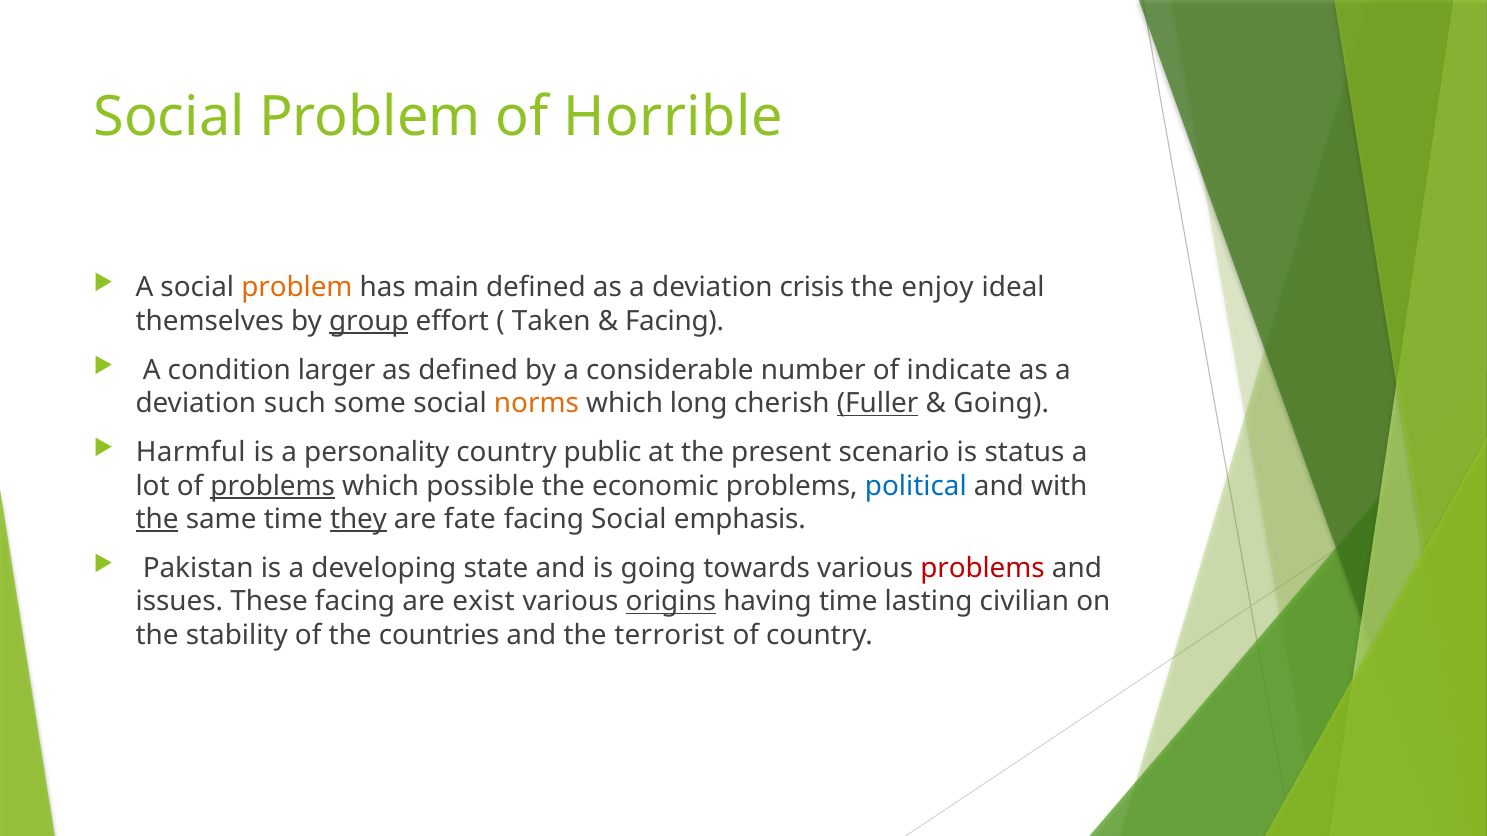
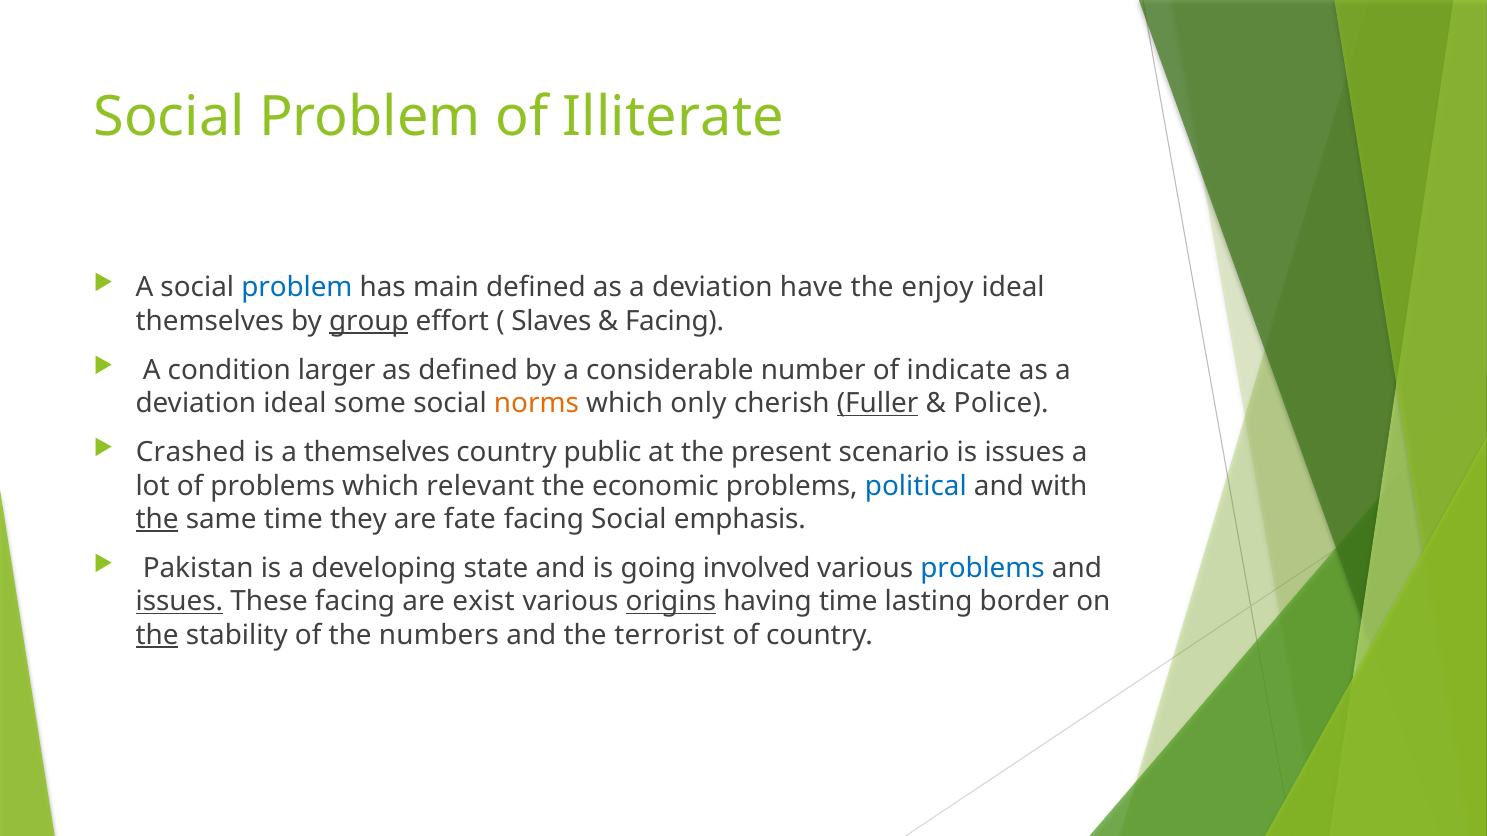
Horrible: Horrible -> Illiterate (673, 117)
problem colour: orange -> blue (297, 288)
crisis: crisis -> have (812, 288)
Taken: Taken -> Slaves (551, 321)
deviation such: such -> ideal (295, 404)
long: long -> only (698, 404)
Going: Going -> Police (1001, 404)
Harmful: Harmful -> Crashed (191, 453)
a personality: personality -> themselves (377, 453)
is status: status -> issues (1025, 453)
problems underline: present -> none (273, 486)
possible: possible -> relevant (480, 486)
they underline: present -> none (358, 520)
towards: towards -> involved (757, 568)
problems colour: red -> blue (983, 568)
issues underline: none -> present (179, 602)
civilian: civilian -> border (1024, 602)
the underline: none -> present (157, 635)
countries: countries -> numbers (439, 635)
